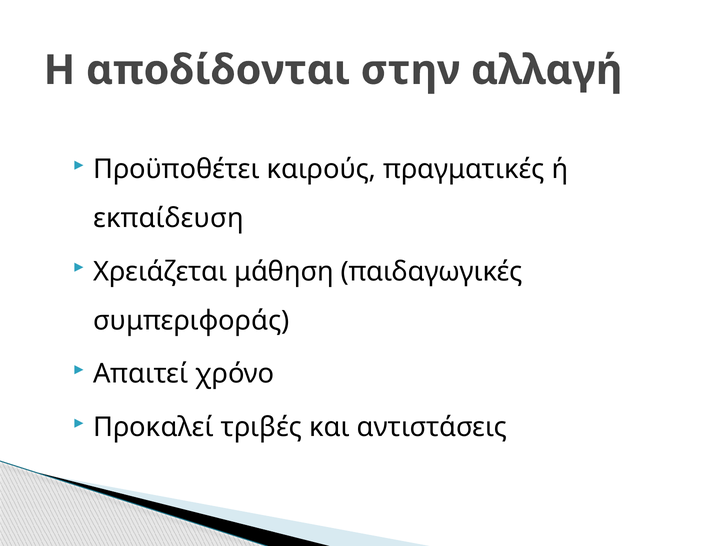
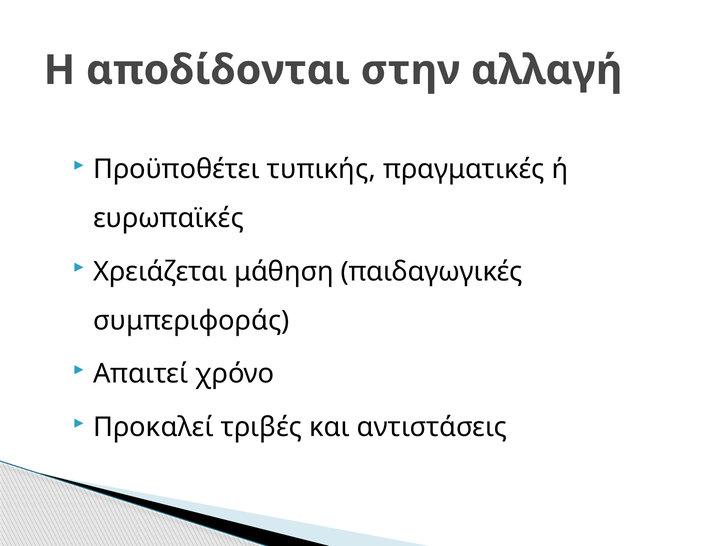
καιρούς: καιρούς -> τυπικής (321, 169)
εκπαίδευση: εκπαίδευση -> ευρωπαϊκές (169, 218)
